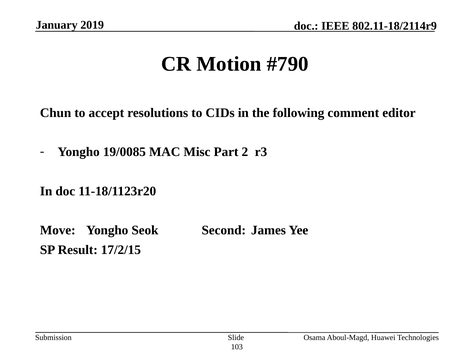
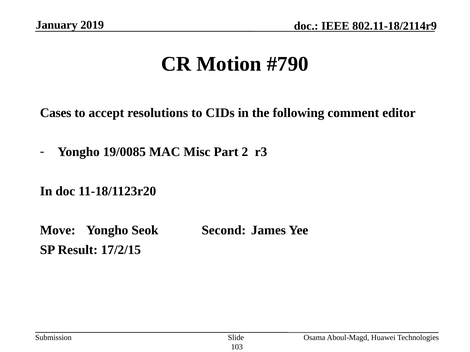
Chun: Chun -> Cases (56, 113)
